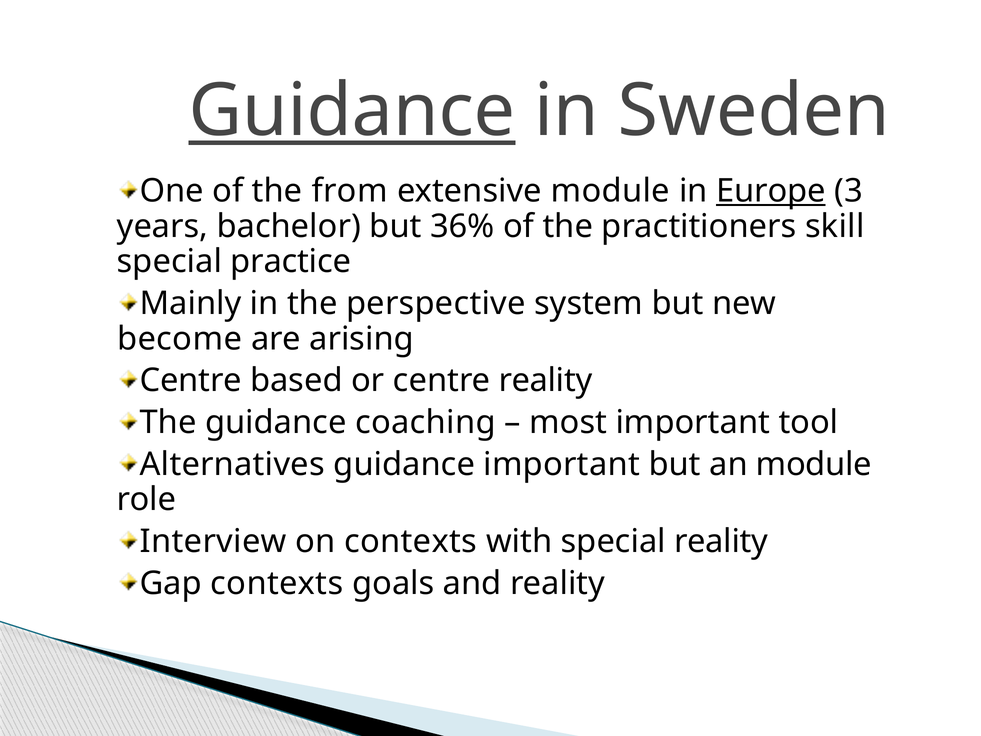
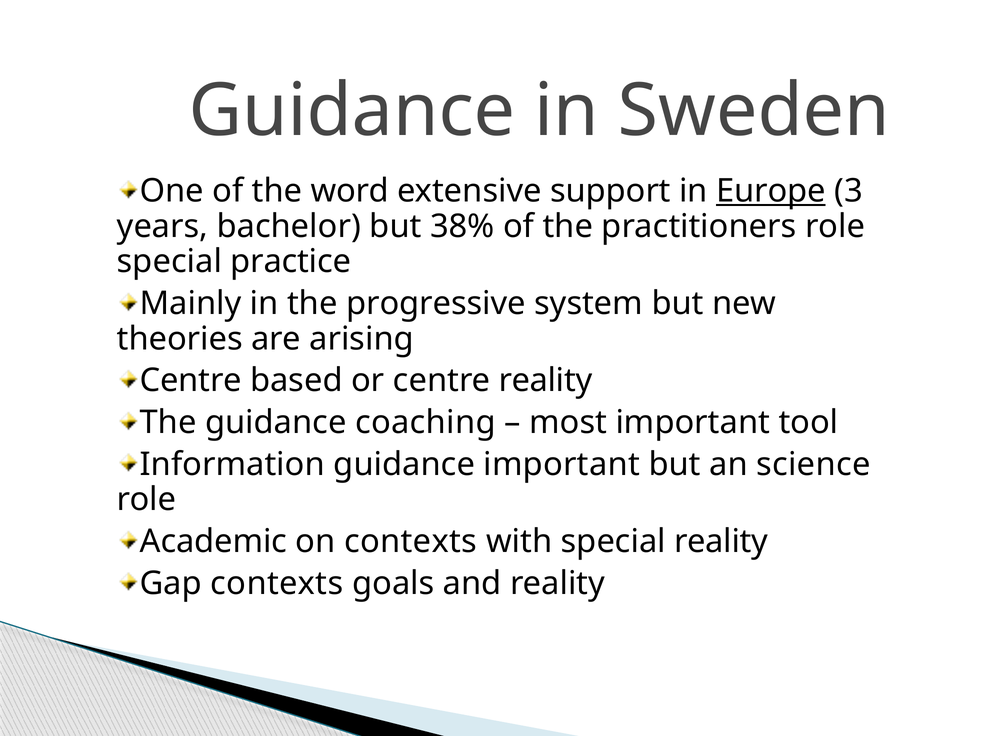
Guidance underline: present -> none (352, 111)
from: from -> word (350, 191)
extensive module: module -> support (611, 191)
36%: 36% -> 38% (462, 226)
practitioners skill: skill -> role (835, 226)
perspective: perspective -> progressive (436, 303)
become: become -> theories (180, 339)
Alternatives: Alternatives -> Information (232, 464)
an module: module -> science (813, 464)
Interview: Interview -> Academic (213, 541)
